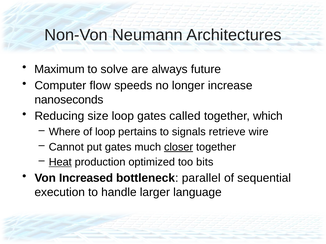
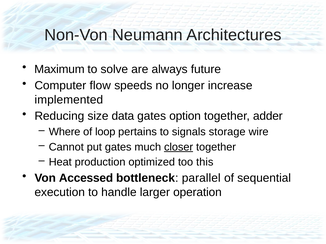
nanoseconds: nanoseconds -> implemented (69, 100)
size loop: loop -> data (123, 116)
called: called -> option (185, 116)
which: which -> adder (268, 116)
retrieve: retrieve -> storage (227, 132)
Heat underline: present -> none (60, 162)
bits: bits -> this (205, 162)
Increased: Increased -> Accessed (86, 178)
language: language -> operation (197, 193)
